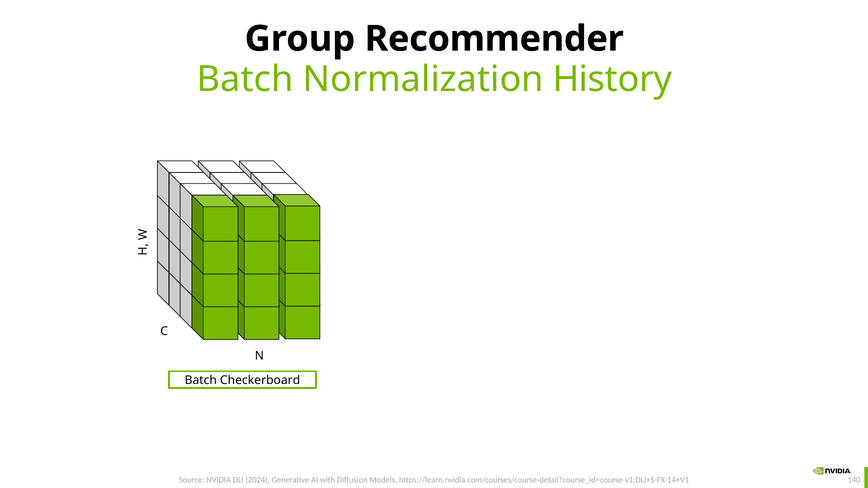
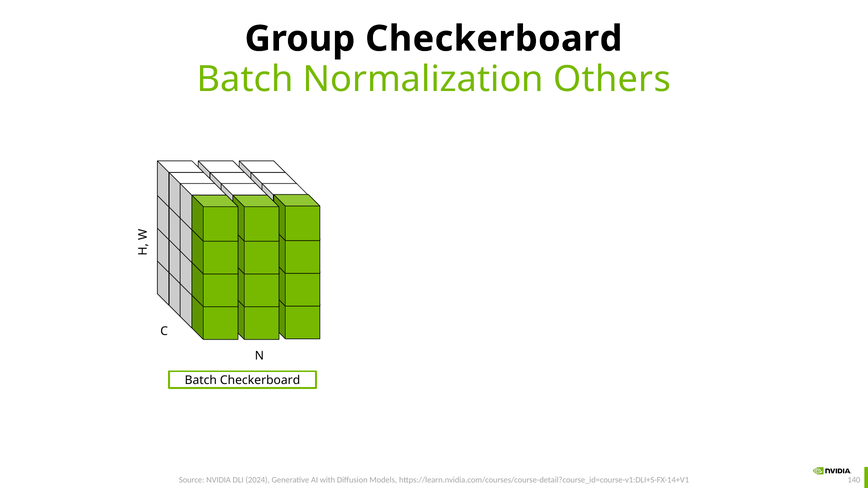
Group Recommender: Recommender -> Checkerboard (494, 39)
History: History -> Others (612, 79)
